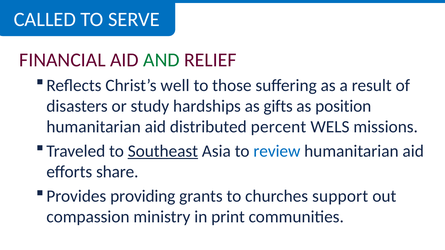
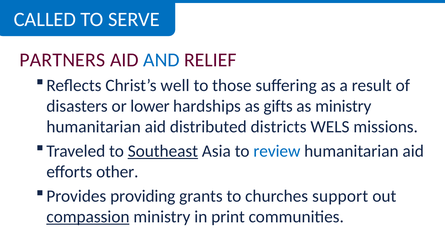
FINANCIAL: FINANCIAL -> PARTNERS (62, 60)
AND colour: green -> blue (161, 60)
study: study -> lower (150, 106)
as position: position -> ministry (343, 106)
percent: percent -> districts (279, 127)
share: share -> other (117, 172)
compassion underline: none -> present (88, 217)
